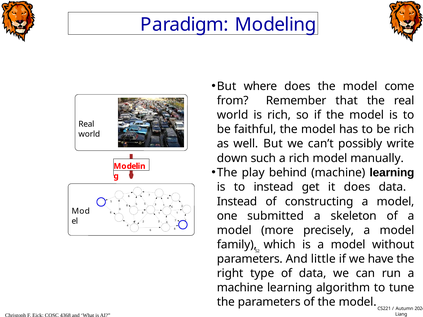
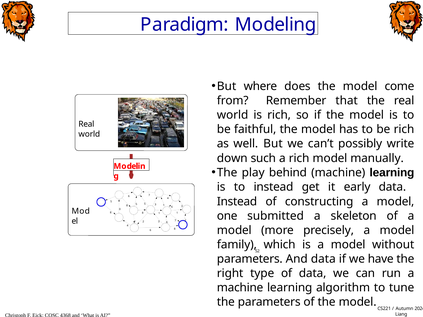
it does: does -> early (357, 187)
And little: little -> data (323, 259)
